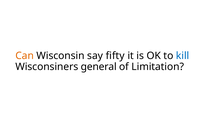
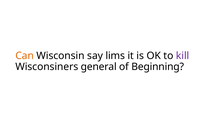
fifty: fifty -> lims (115, 56)
kill colour: blue -> purple (183, 56)
Limitation: Limitation -> Beginning (158, 67)
